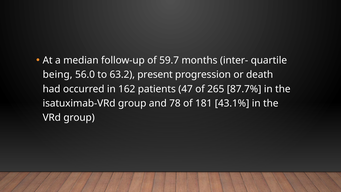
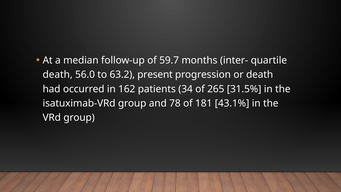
being: being -> death (58, 75)
47: 47 -> 34 (186, 89)
87.7%: 87.7% -> 31.5% (244, 89)
